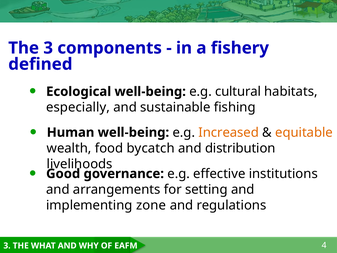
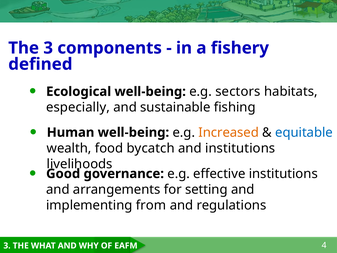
cultural: cultural -> sectors (238, 91)
equitable colour: orange -> blue (304, 132)
and distribution: distribution -> institutions (240, 148)
zone: zone -> from (151, 205)
